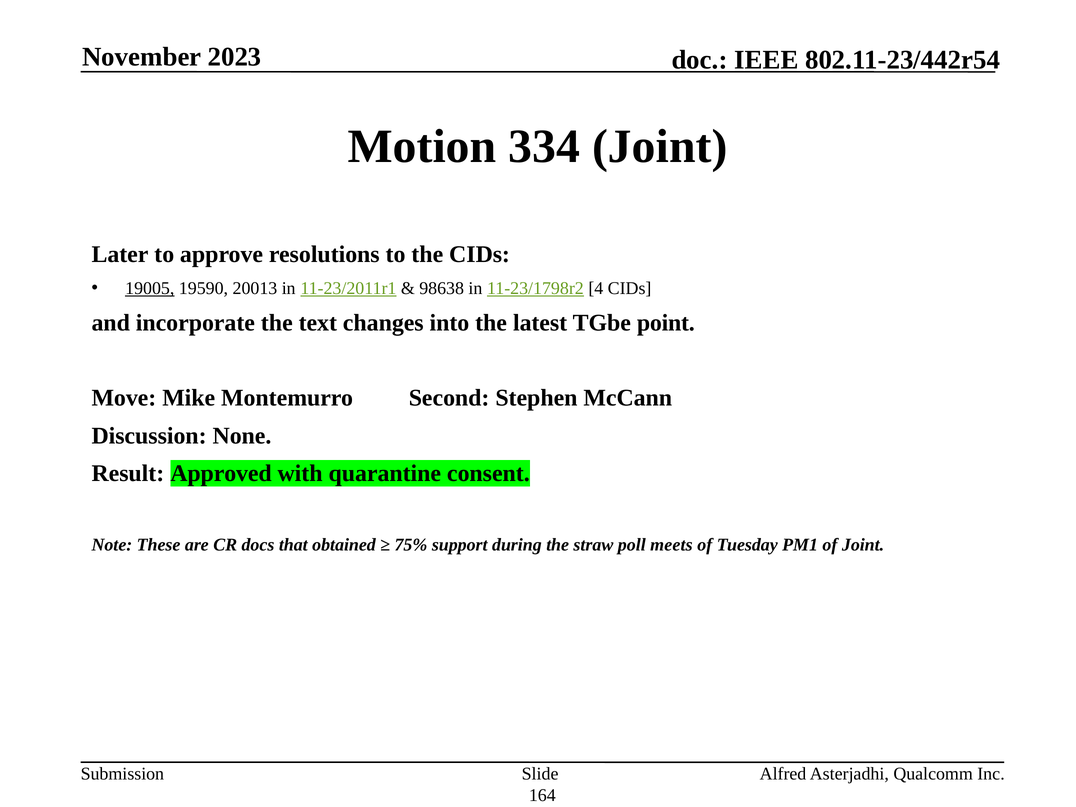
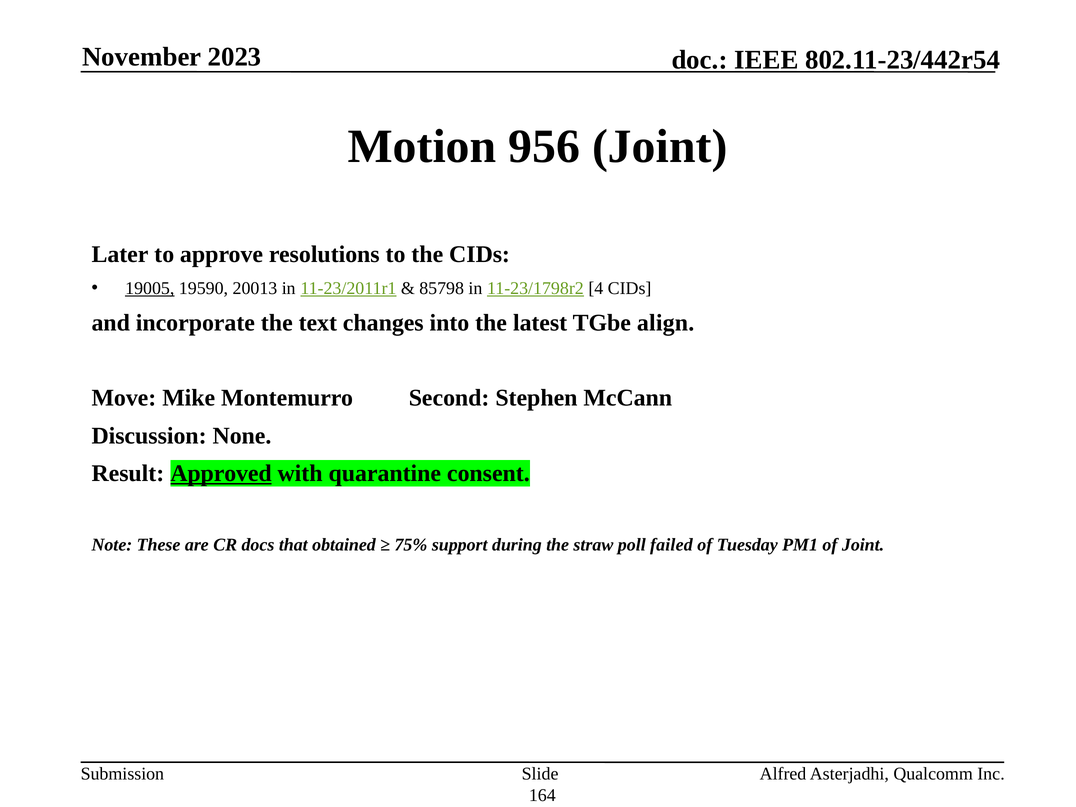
334: 334 -> 956 (544, 147)
98638: 98638 -> 85798 (442, 288)
point: point -> align (666, 323)
Approved underline: none -> present (221, 473)
meets: meets -> failed (671, 545)
